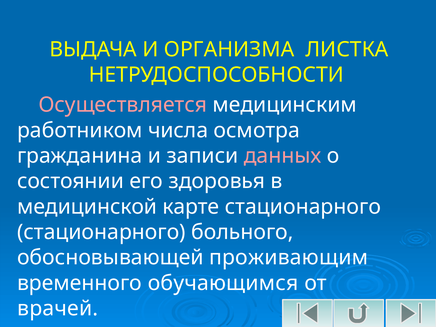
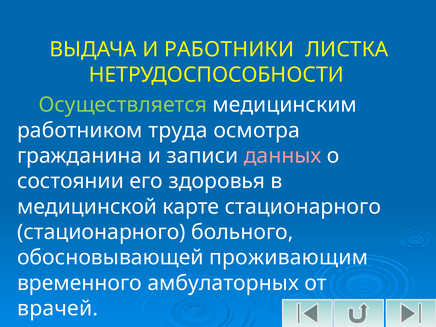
ОРГАНИЗМА: ОРГАНИЗМА -> РАБОТНИКИ (229, 49)
Осуществляется colour: pink -> light green (123, 105)
числа: числа -> труда (178, 130)
обучающимся: обучающимся -> амбулаторных (223, 283)
